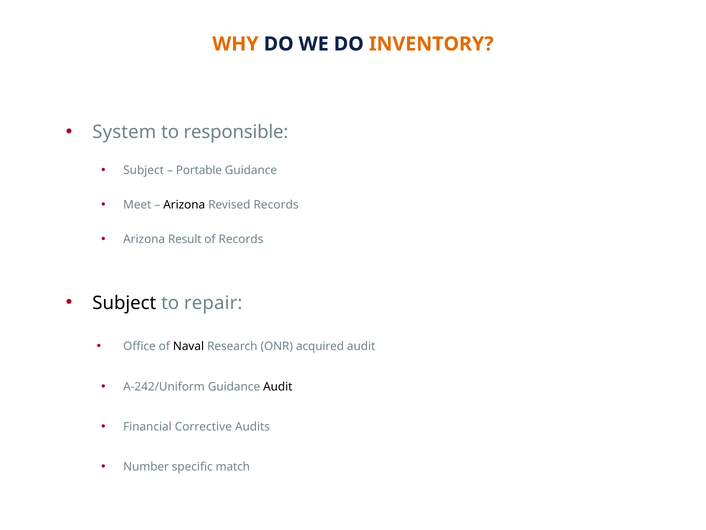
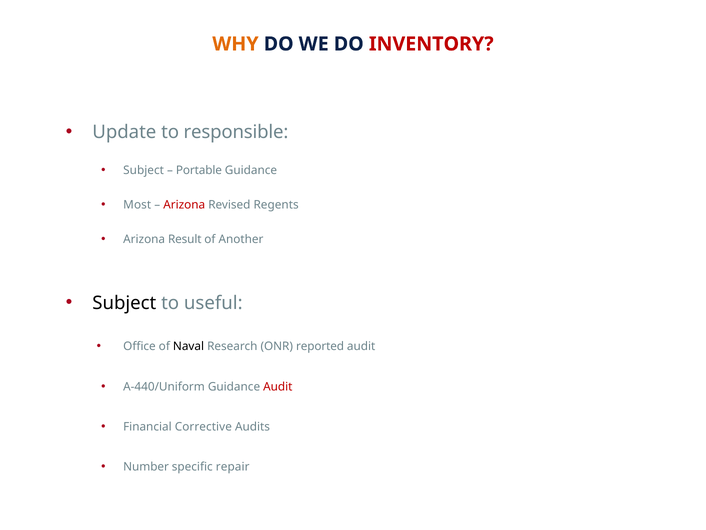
INVENTORY colour: orange -> red (431, 44)
System: System -> Update (124, 132)
Meet: Meet -> Most (137, 205)
Arizona colour: black -> red (184, 205)
Revised Records: Records -> Regents (276, 205)
of Records: Records -> Another (241, 239)
repair: repair -> useful (213, 303)
acquired: acquired -> reported (320, 346)
A-242/Uniform: A-242/Uniform -> A-440/Uniform (164, 386)
Audit colour: black -> red (278, 386)
match: match -> repair (233, 466)
